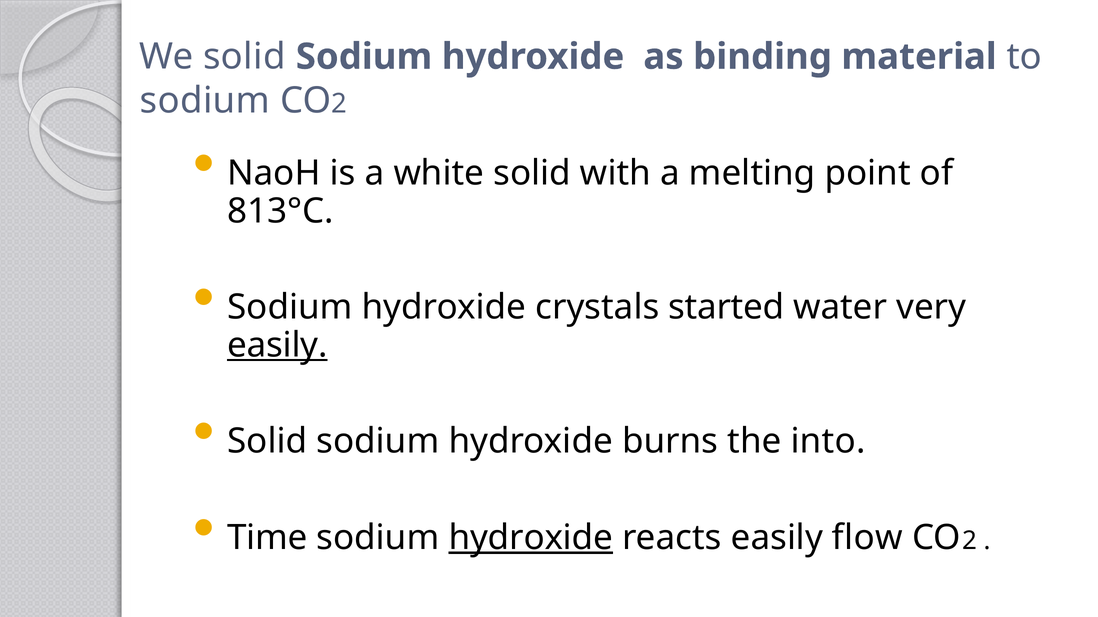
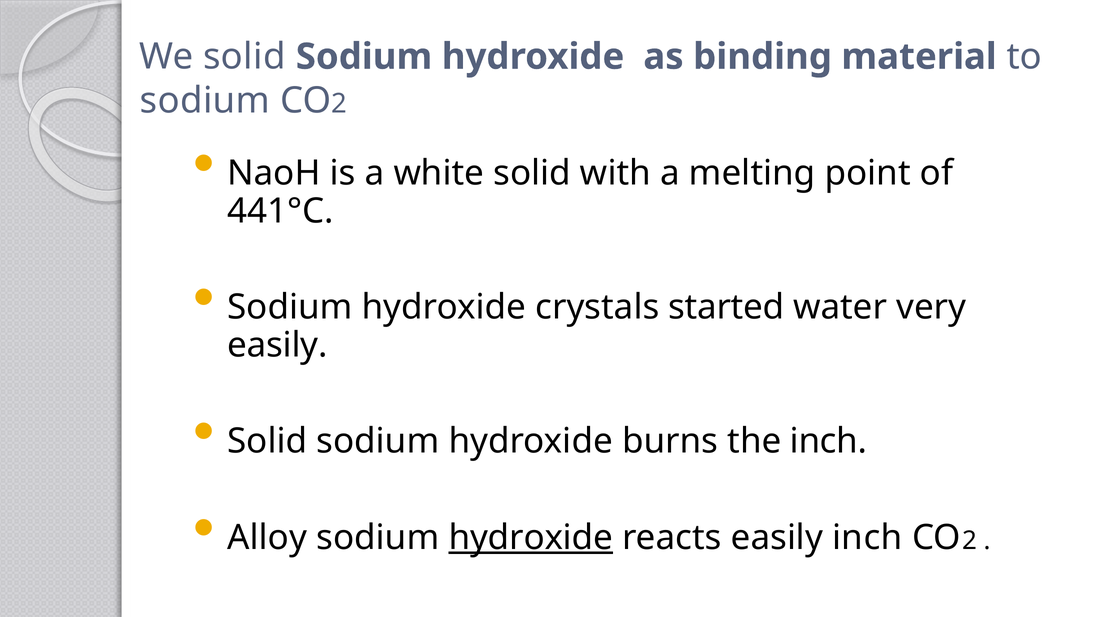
813°C: 813°C -> 441°C (280, 211)
easily underline: present -> none (277, 345)
the into: into -> inch (829, 442)
Time: Time -> Alloy (267, 538)
easily flow: flow -> inch (867, 538)
